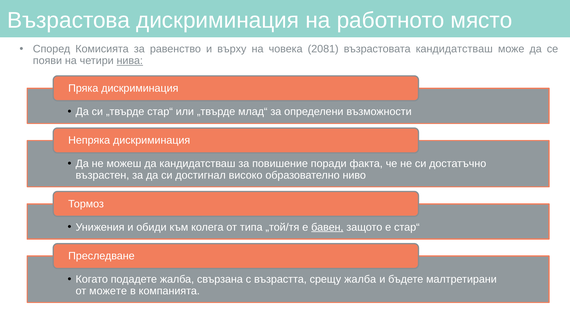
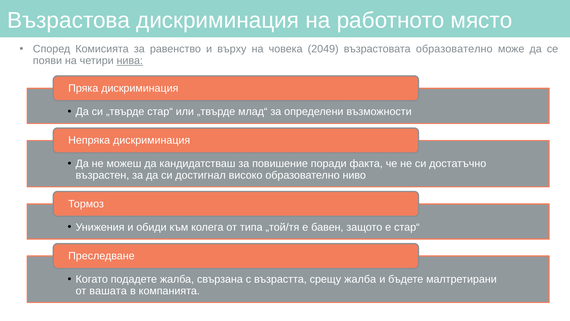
2081: 2081 -> 2049 (323, 49)
възрастовата кандидатстваш: кандидатстваш -> образователно (454, 49)
бавен underline: present -> none (327, 227)
можете: можете -> вашата (108, 291)
